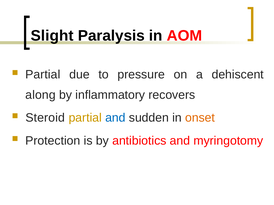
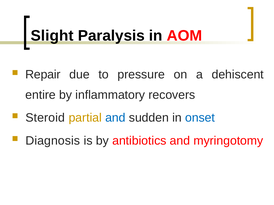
Partial: Partial -> Repair (43, 75)
along: along -> entire (41, 95)
onset colour: orange -> blue (200, 118)
Protection: Protection -> Diagnosis (53, 141)
